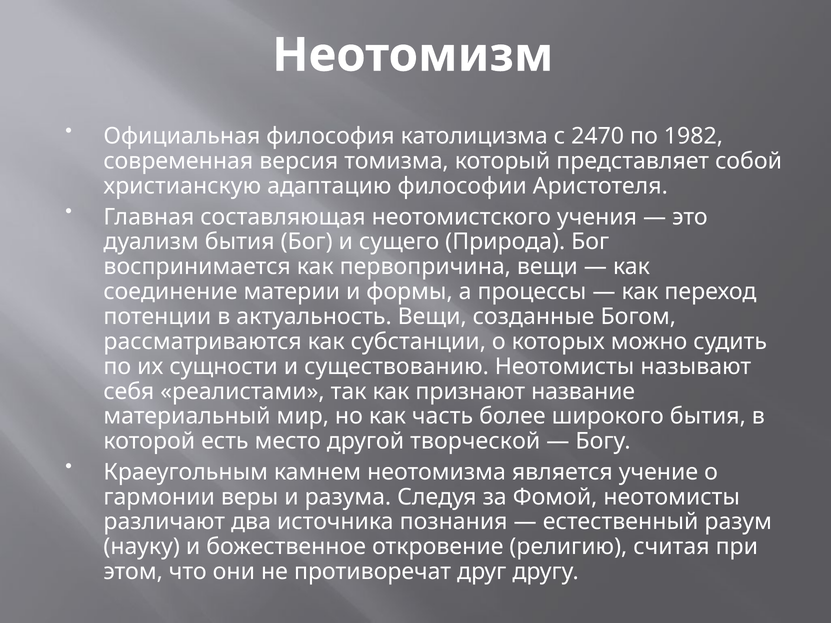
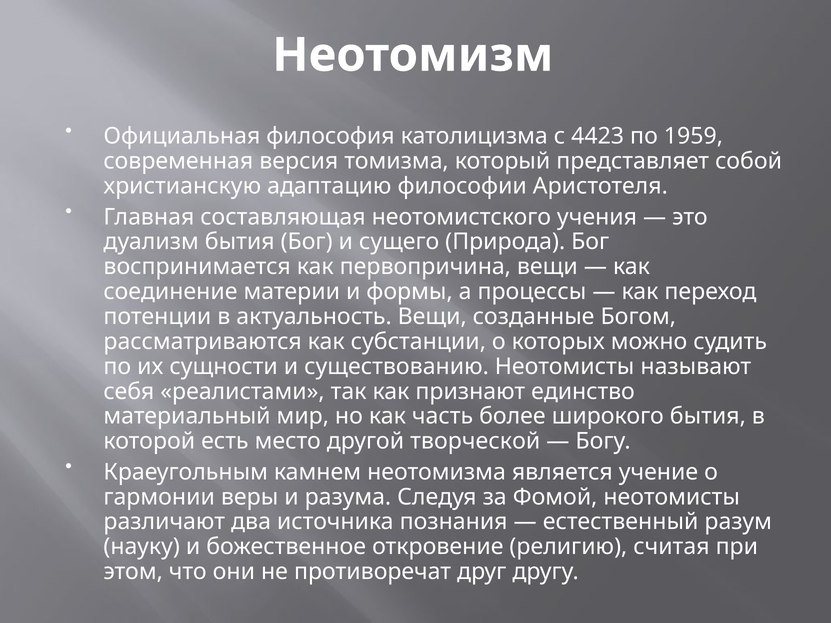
2470: 2470 -> 4423 (598, 136)
1982: 1982 -> 1959 (693, 136)
название: название -> единство (583, 392)
